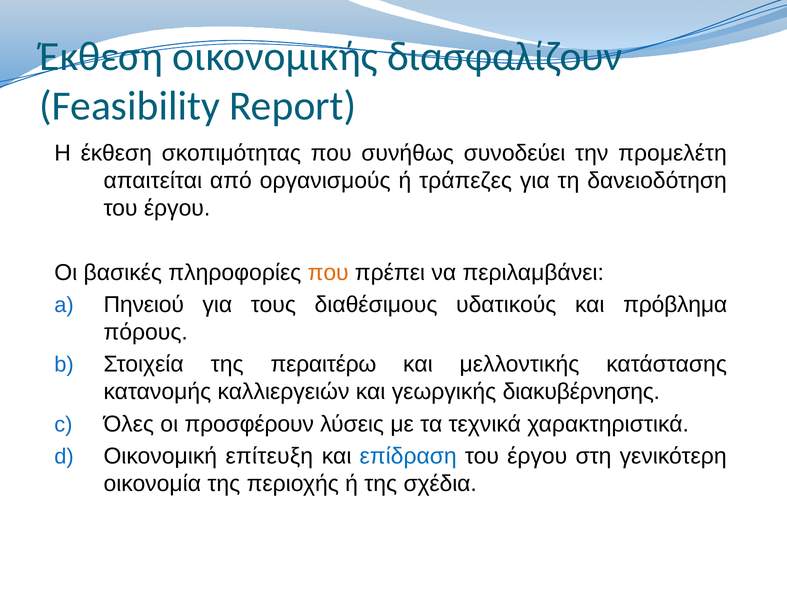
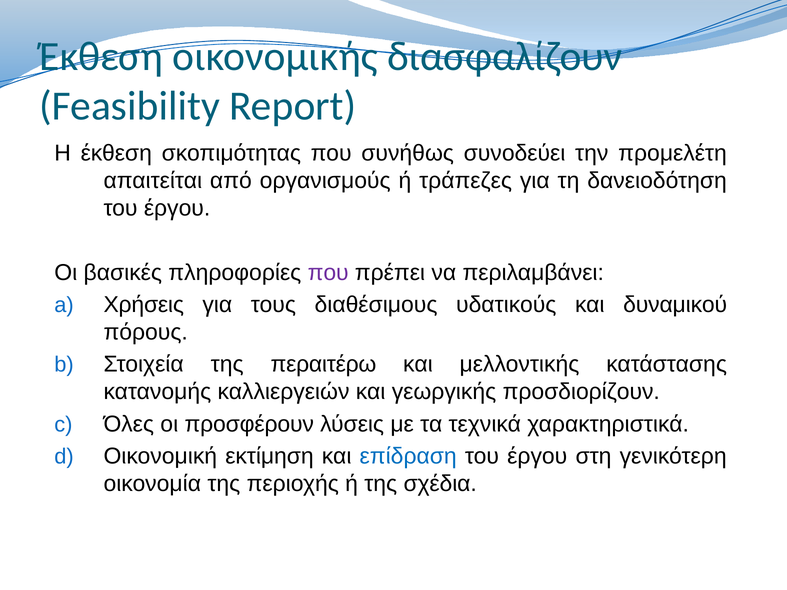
που colour: orange -> purple (328, 273)
Πηνειού: Πηνειού -> Χρήσεις (144, 305)
πρόβλημα: πρόβλημα -> δυναμικού (675, 305)
διακυβέρνησης: διακυβέρνησης -> προσδιορίζουν (581, 392)
επίτευξη: επίτευξη -> εκτίμηση (269, 456)
